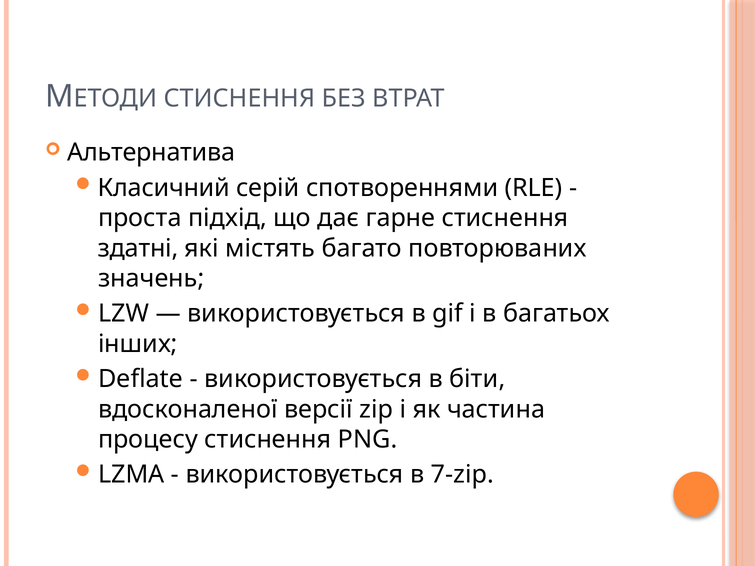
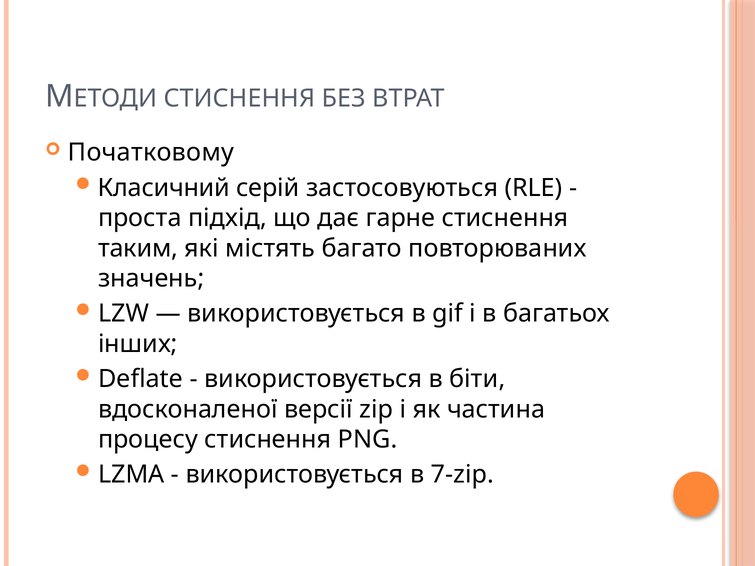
Альтернатива: Альтернатива -> Початковому (151, 153)
спотвореннями: спотвореннями -> застосовуються (402, 188)
здатні: здатні -> таким (138, 248)
